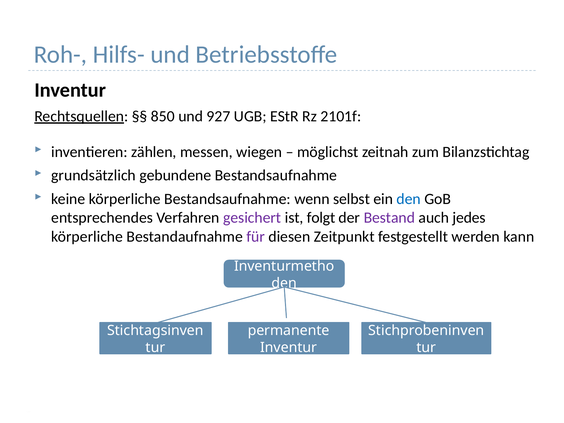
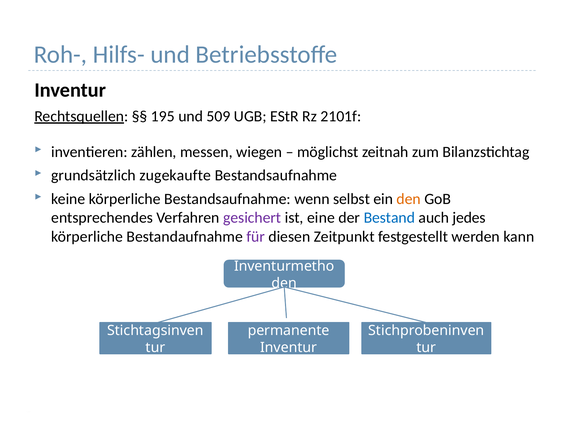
850: 850 -> 195 (163, 116)
927: 927 -> 509 (219, 116)
gebundene: gebundene -> zugekaufte (175, 175)
den colour: blue -> orange (409, 199)
folgt: folgt -> eine (321, 218)
Bestand colour: purple -> blue (389, 218)
